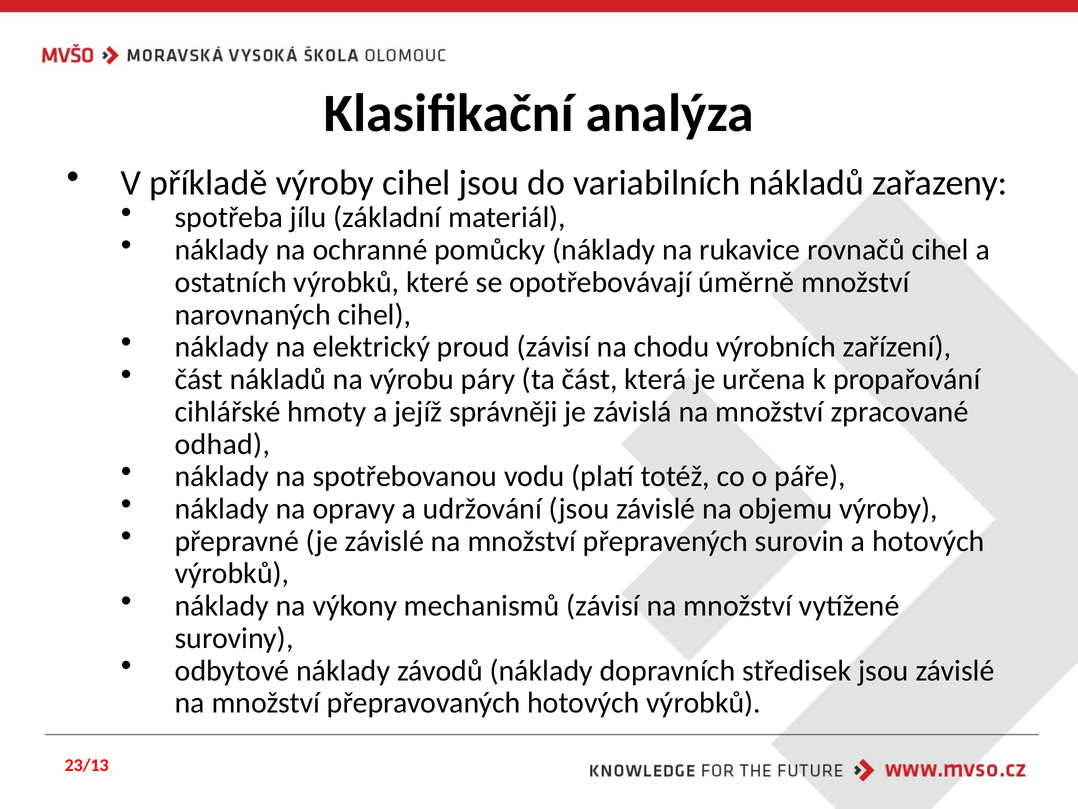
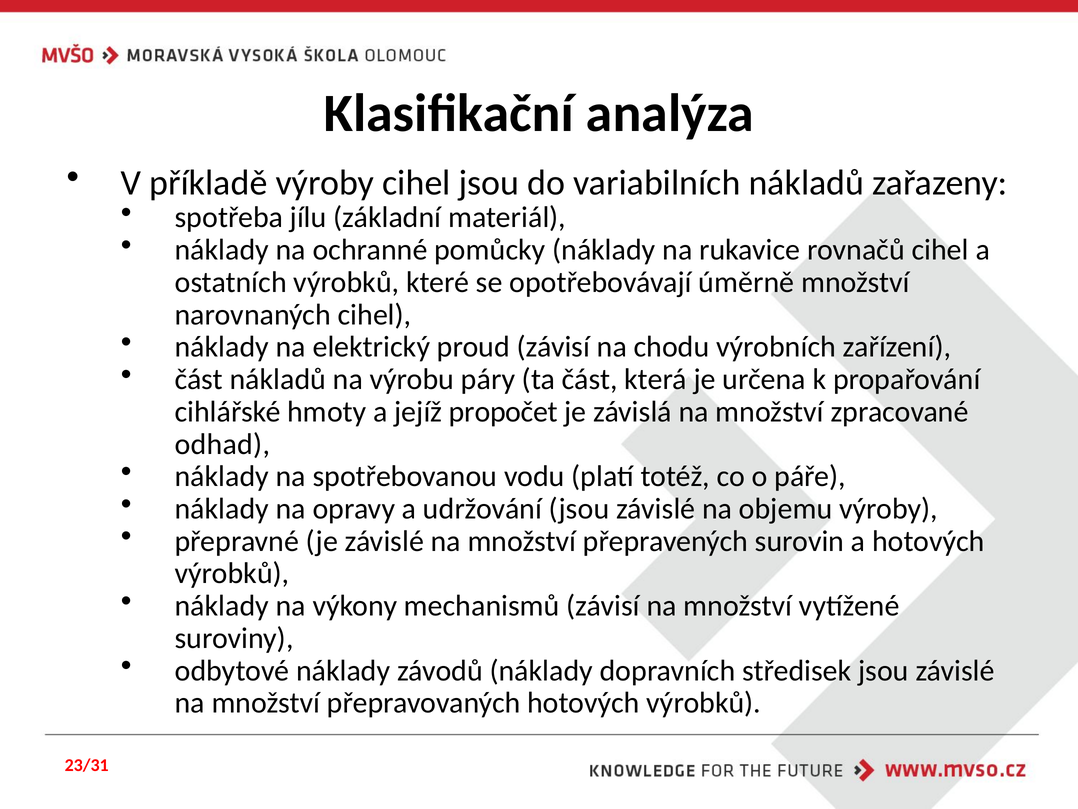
správněji: správněji -> propočet (503, 412)
23/13: 23/13 -> 23/31 (87, 765)
